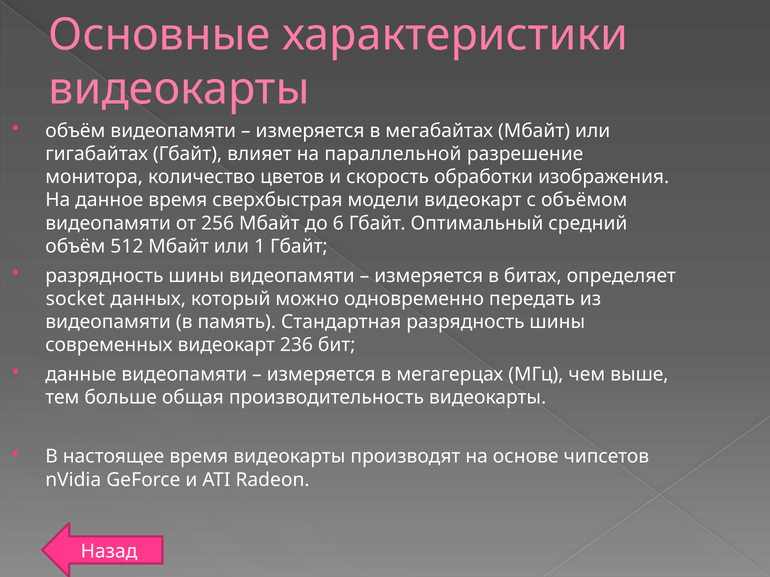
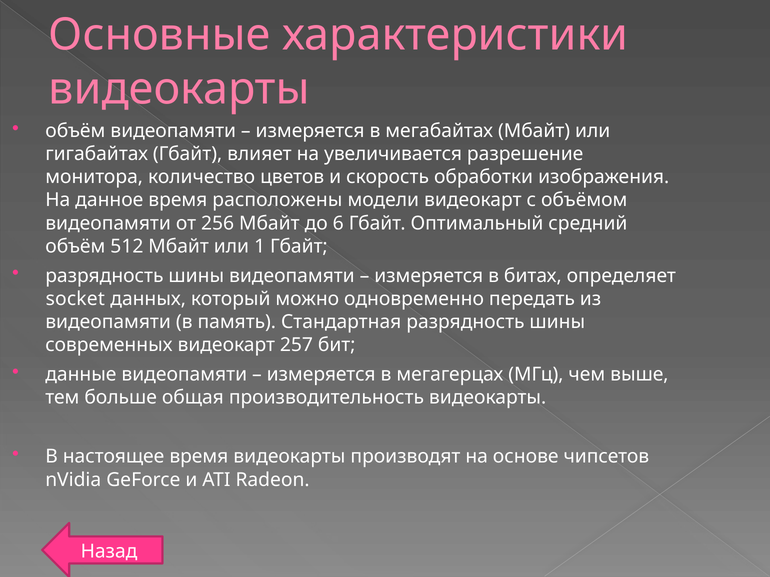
параллельной: параллельной -> увеличивается (393, 154)
сверхбыстрая: сверхбыстрая -> расположены (277, 200)
236: 236 -> 257 (296, 345)
